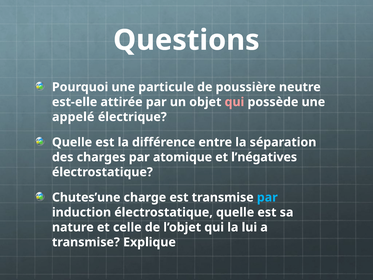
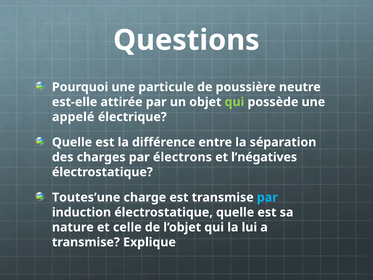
qui colour: pink -> light green (234, 102)
atomique: atomique -> électrons (182, 157)
Chutes’une: Chutes’une -> Toutes’une (86, 197)
